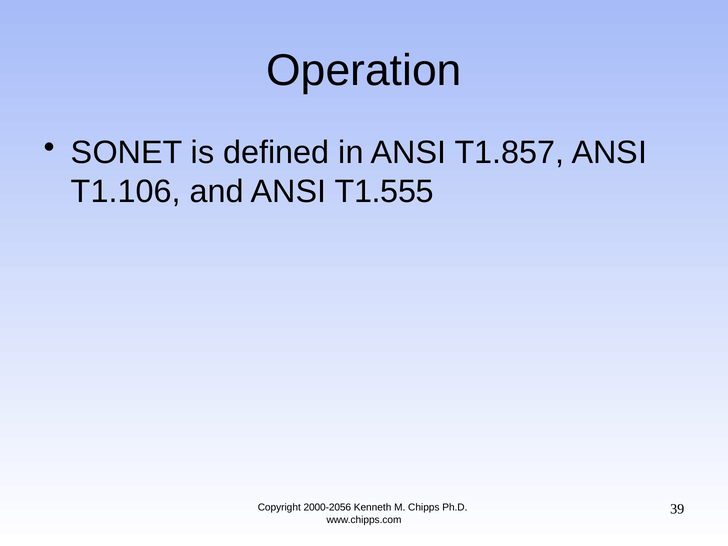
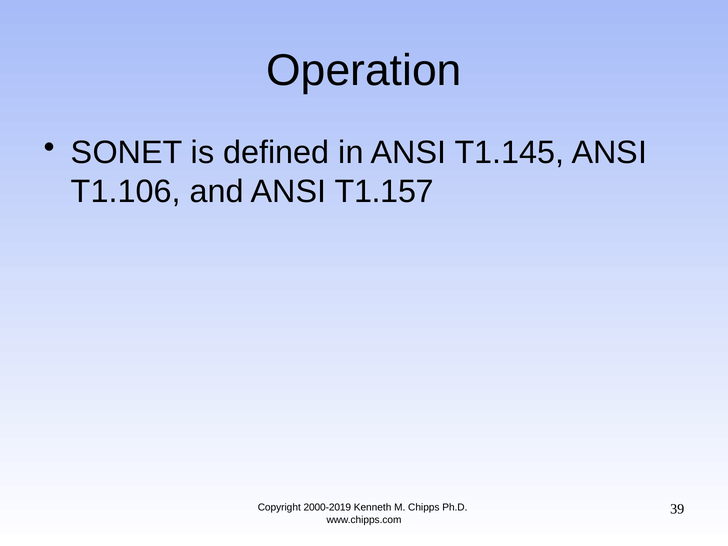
T1.857: T1.857 -> T1.145 (510, 153)
T1.555: T1.555 -> T1.157 (384, 192)
2000-2056: 2000-2056 -> 2000-2019 (327, 508)
